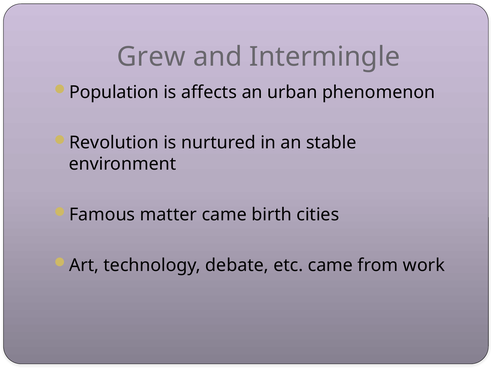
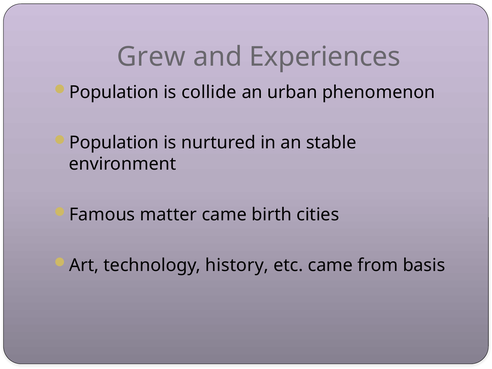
Intermingle: Intermingle -> Experiences (325, 57)
affects: affects -> collide (209, 92)
Revolution: Revolution -> Population (114, 143)
debate: debate -> history (237, 265)
work: work -> basis (424, 265)
